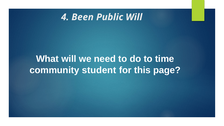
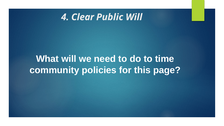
Been: Been -> Clear (83, 17)
student: student -> policies (99, 70)
